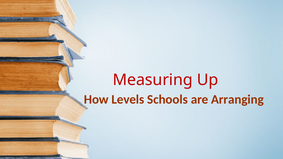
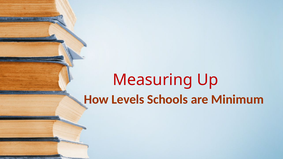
Arranging: Arranging -> Minimum (237, 99)
